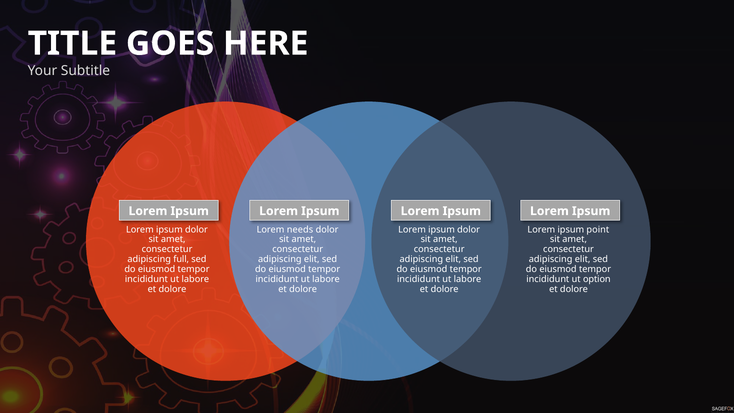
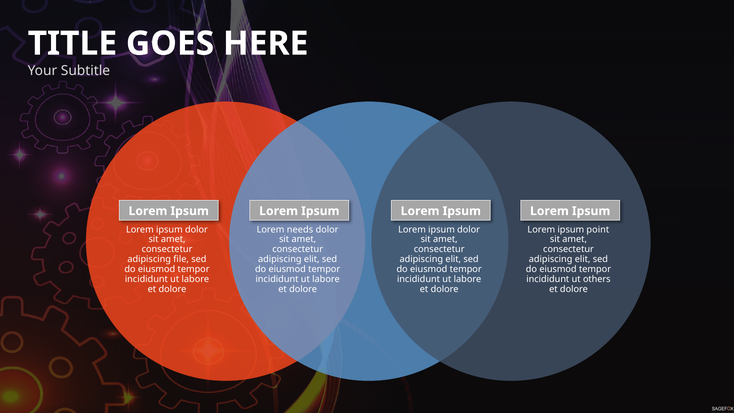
full: full -> file (181, 259)
option: option -> others (597, 279)
